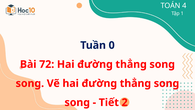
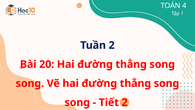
Tuần 0: 0 -> 2 (112, 45)
72: 72 -> 20 (47, 64)
